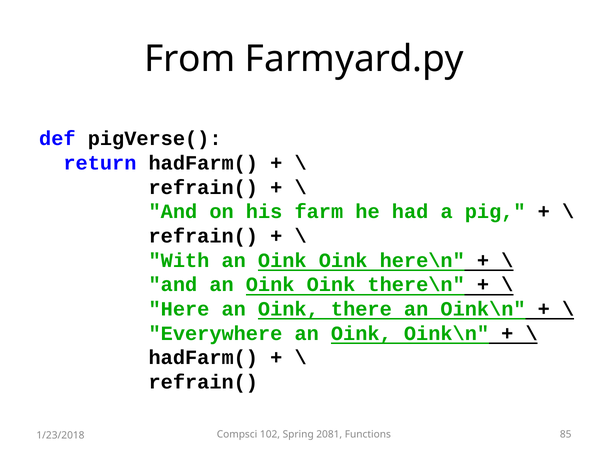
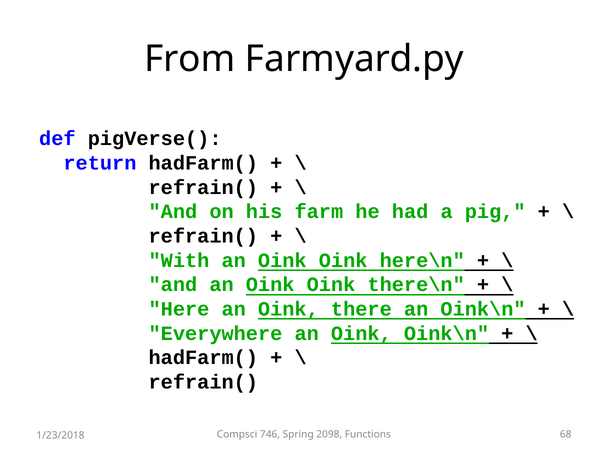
102: 102 -> 746 (270, 435)
2081: 2081 -> 2098 (329, 435)
85: 85 -> 68 (566, 435)
